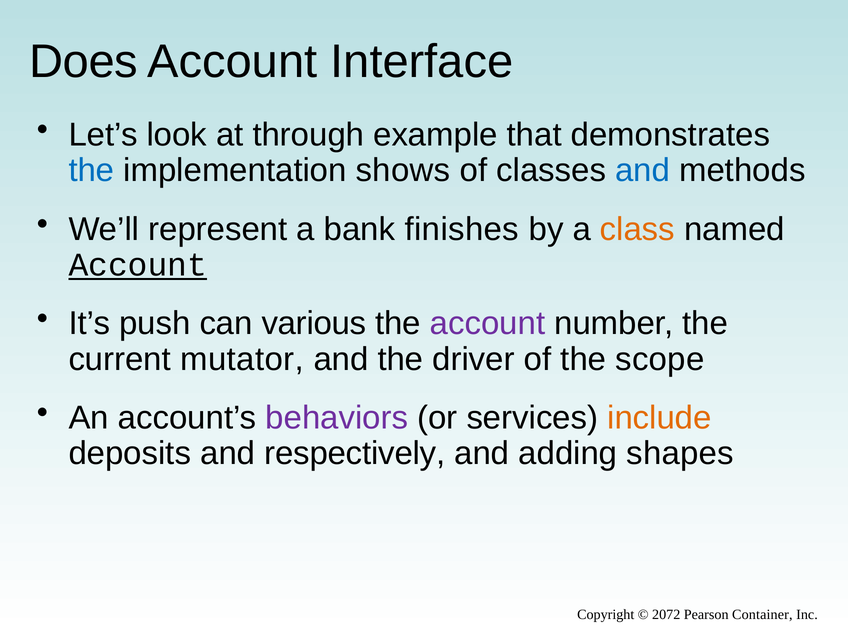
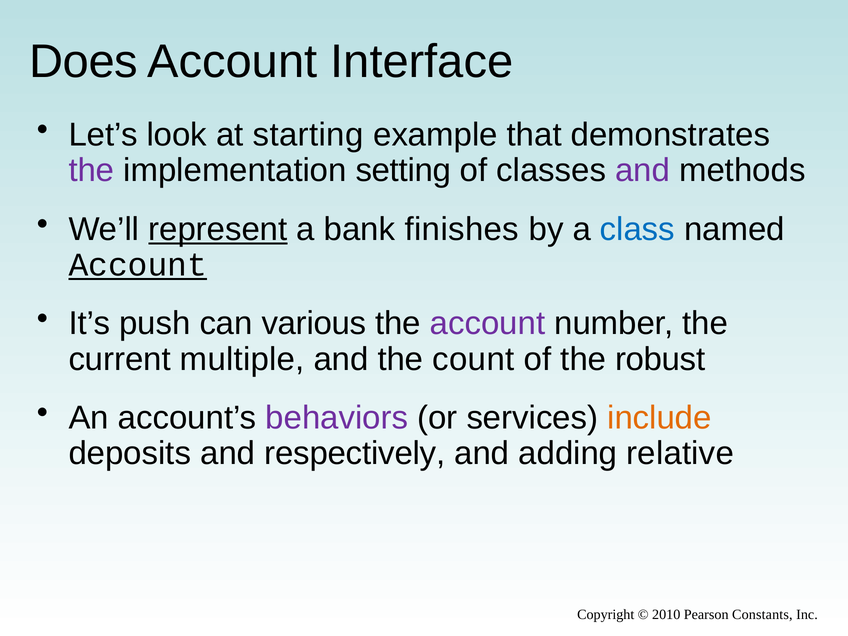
through: through -> starting (308, 135)
the colour: blue -> purple (91, 171)
shows: shows -> setting (403, 171)
and colour: blue -> purple (643, 171)
represent underline: none -> present (218, 229)
class colour: orange -> blue (637, 229)
mutator: mutator -> multiple (242, 359)
driver: driver -> count (473, 359)
scope: scope -> robust (660, 359)
shapes: shapes -> relative (680, 454)
2072: 2072 -> 2010 (666, 614)
Container: Container -> Constants (762, 614)
